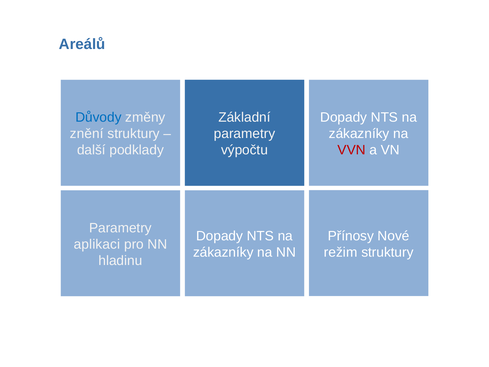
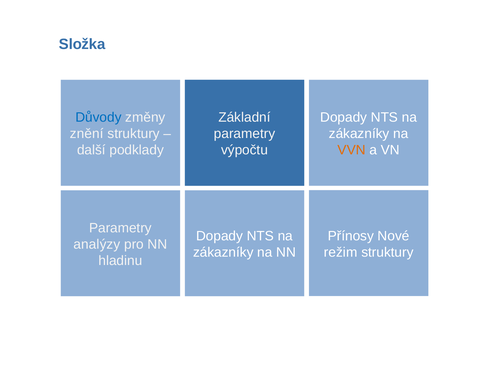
Areálů: Areálů -> Složka (82, 44)
VVN colour: red -> orange (352, 150)
aplikaci: aplikaci -> analýzy (97, 244)
